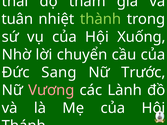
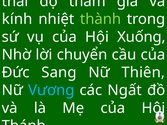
tuân: tuân -> kính (17, 19)
Trước: Trước -> Thiên (143, 73)
Vương colour: pink -> light blue (51, 90)
Lành: Lành -> Ngất (125, 90)
